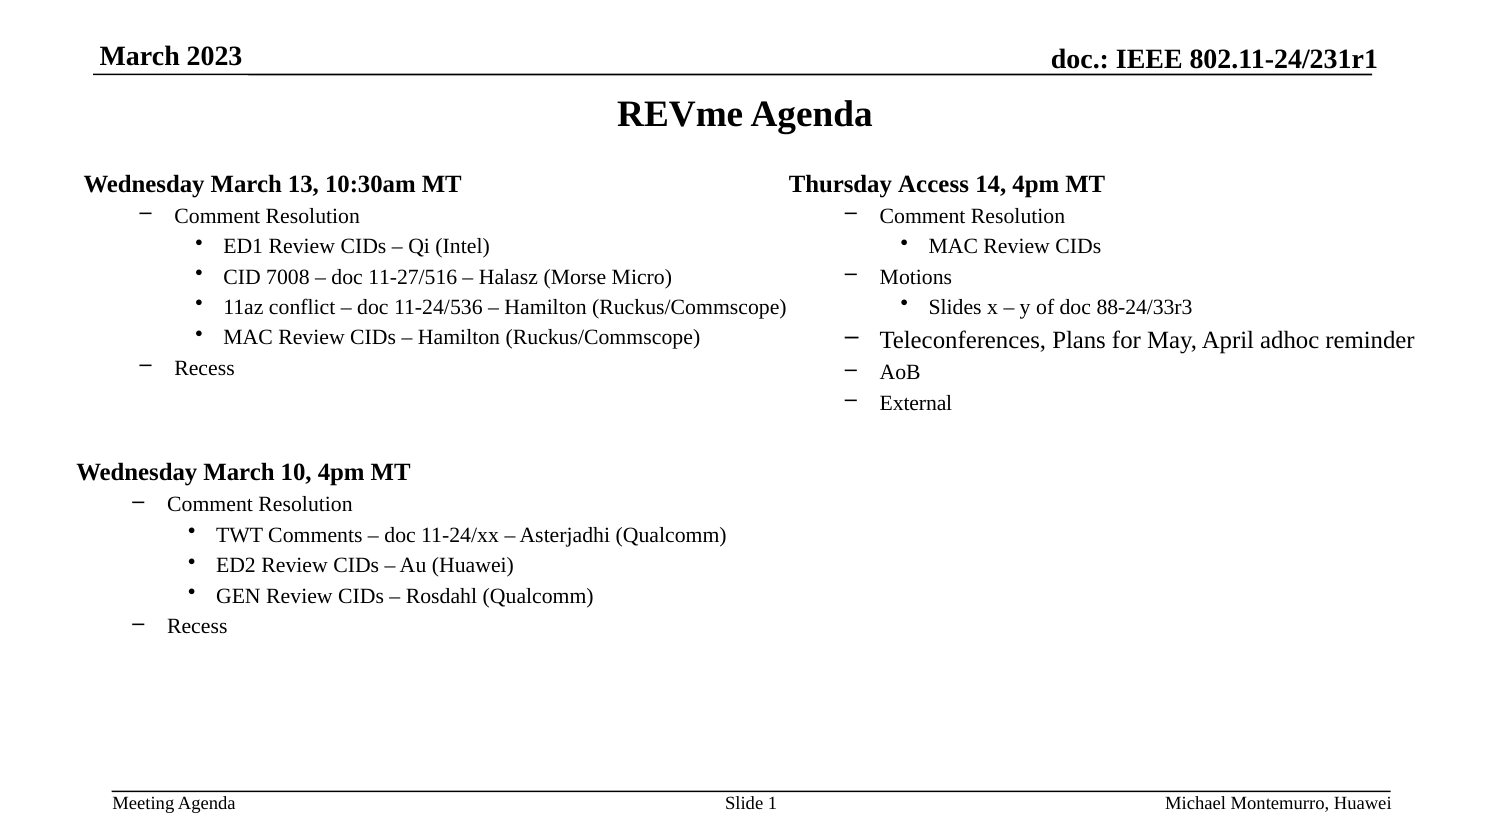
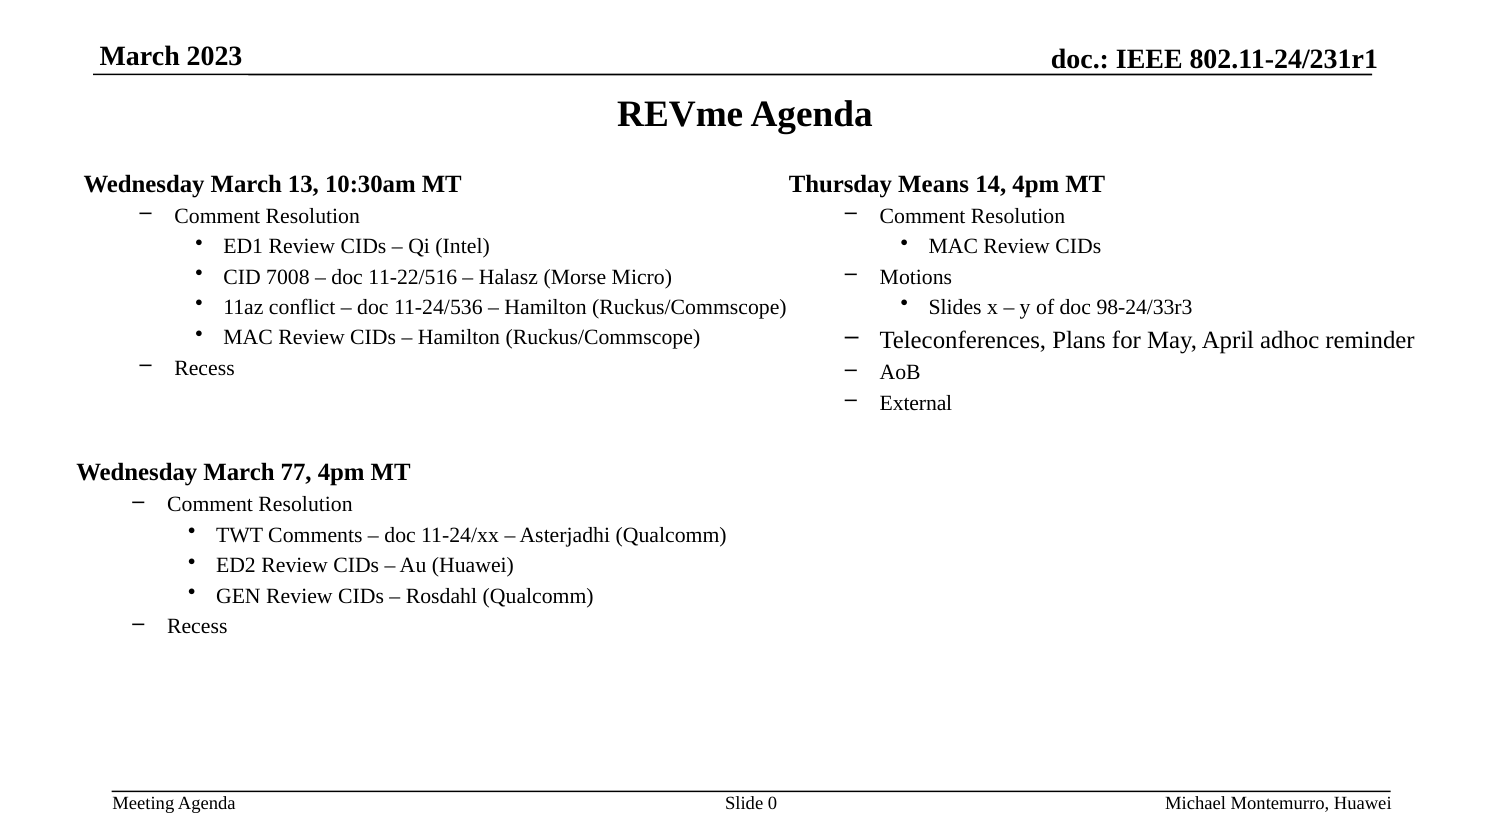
Access: Access -> Means (934, 184)
11-27/516: 11-27/516 -> 11-22/516 (413, 277)
88-24/33r3: 88-24/33r3 -> 98-24/33r3 (1144, 307)
10: 10 -> 77 (296, 473)
1: 1 -> 0 (773, 804)
